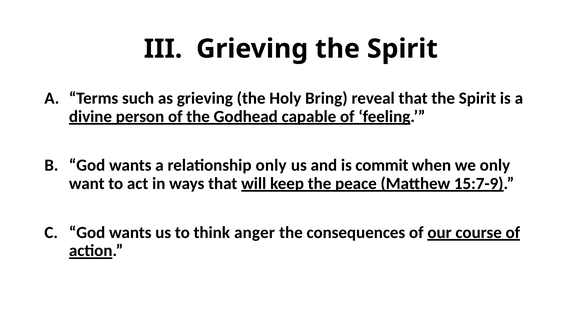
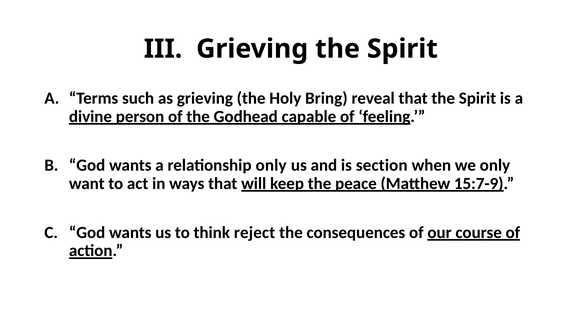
commit: commit -> section (382, 166)
anger: anger -> reject (255, 233)
